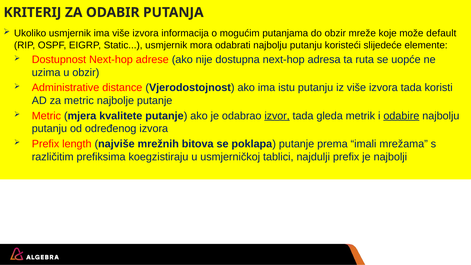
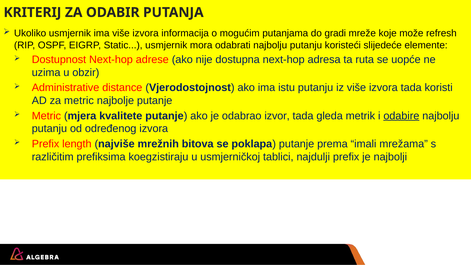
do obzir: obzir -> gradi (335, 33)
default: default -> refresh (441, 33)
izvor underline: present -> none (277, 116)
